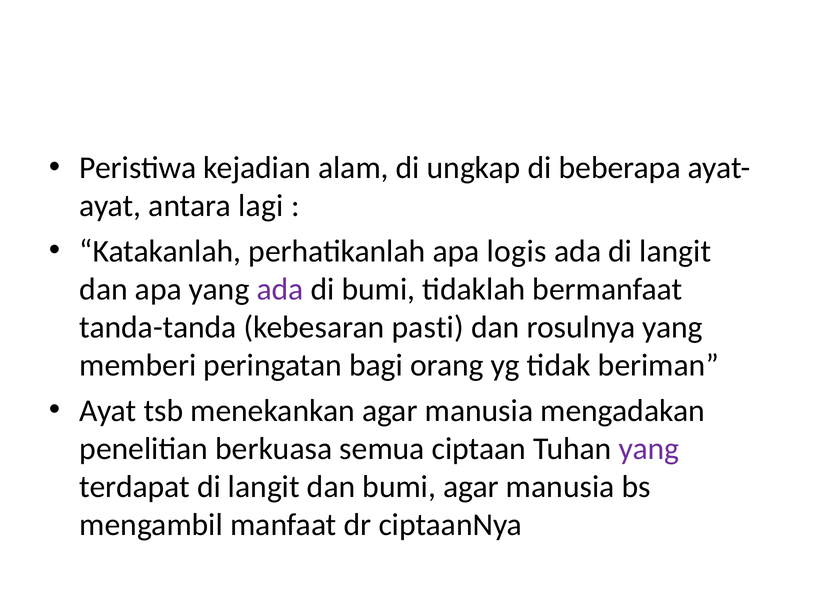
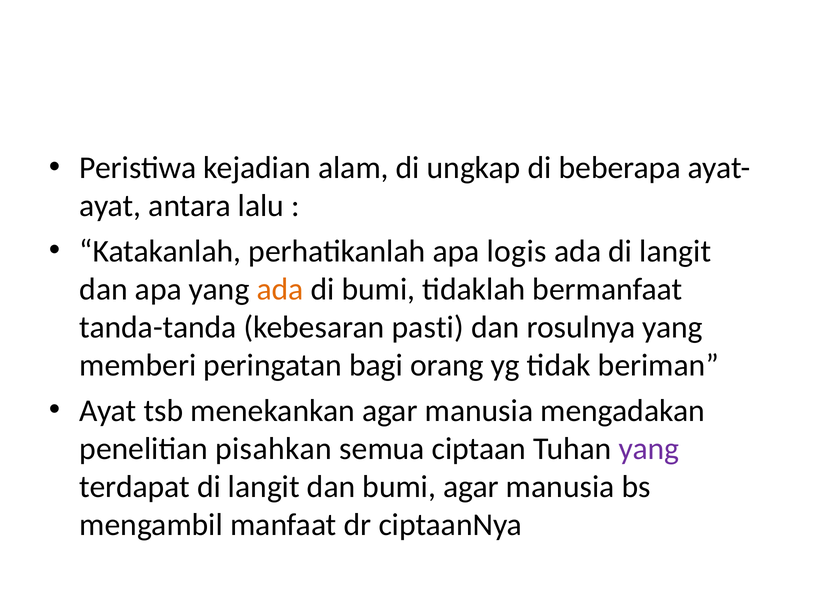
lagi: lagi -> lalu (261, 206)
ada colour: purple -> orange (280, 289)
berkuasa: berkuasa -> pisahkan (274, 449)
